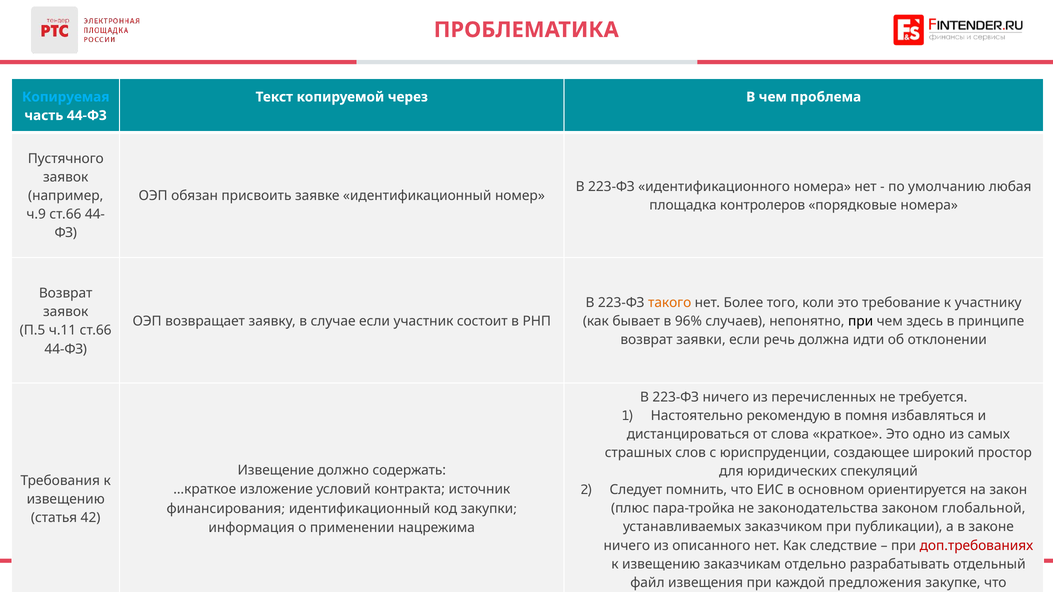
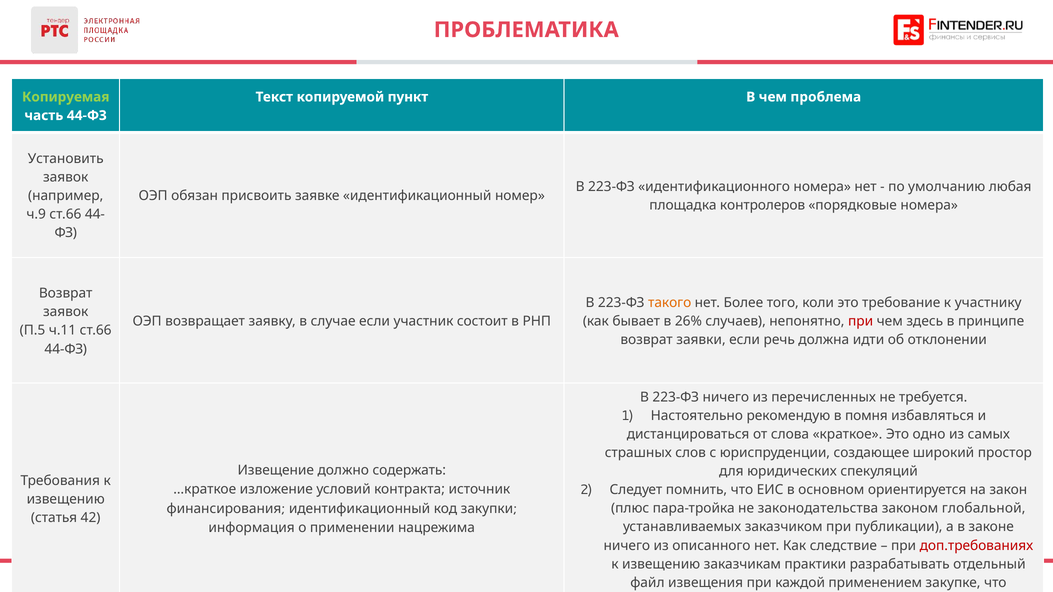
Копируемая colour: light blue -> light green (66, 97)
через: через -> пункт (408, 97)
Пустячного: Пустячного -> Установить (66, 159)
96%: 96% -> 26% (688, 321)
при colour: black -> red (861, 321)
отдельно: отдельно -> практики (815, 564)
предложения: предложения -> применением (875, 583)
